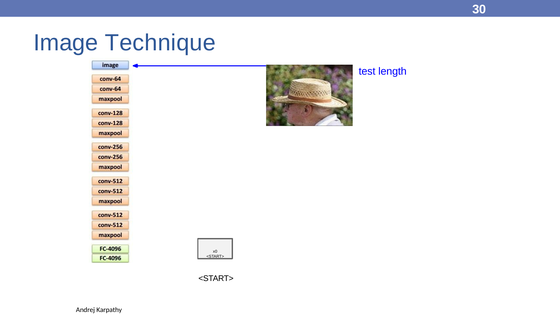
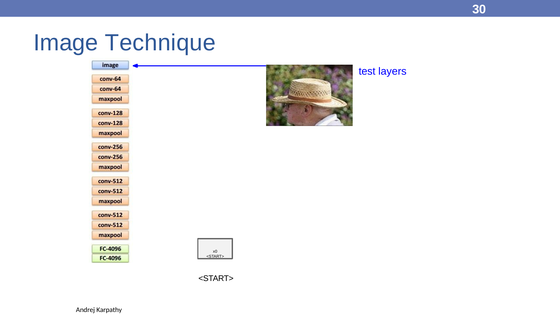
length: length -> layers (392, 71)
